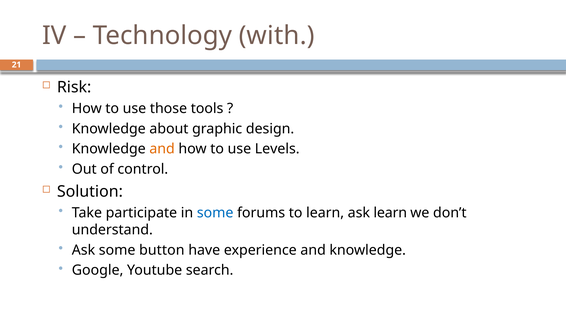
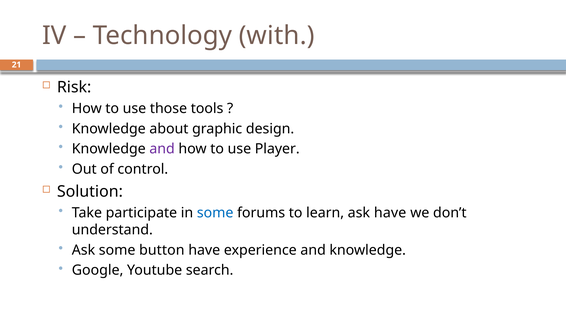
and colour: orange -> purple (162, 149)
Levels: Levels -> Player (277, 149)
ask learn: learn -> have (390, 212)
